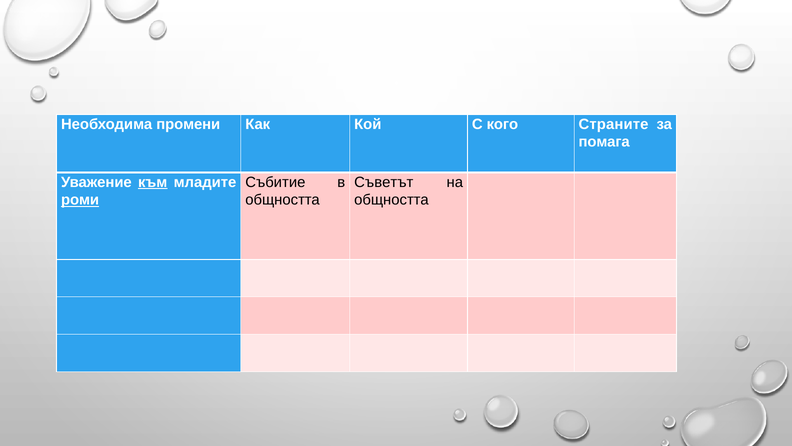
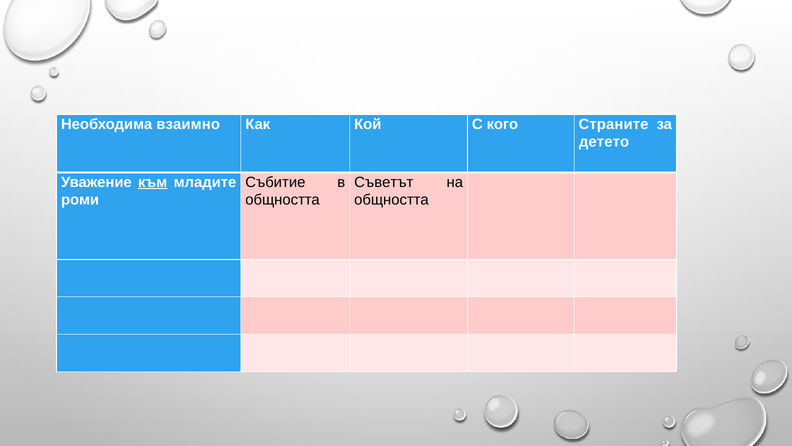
промени: промени -> взаимно (188, 124)
помага: помага -> детето (604, 142)
роми underline: present -> none (80, 200)
